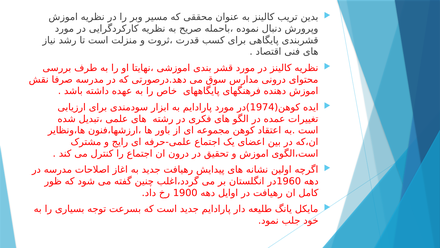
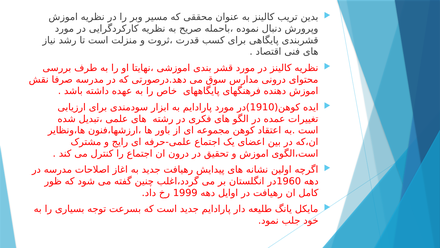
1974: 1974 -> 1910 (262, 107)
1900: 1900 -> 1999 (185, 193)
